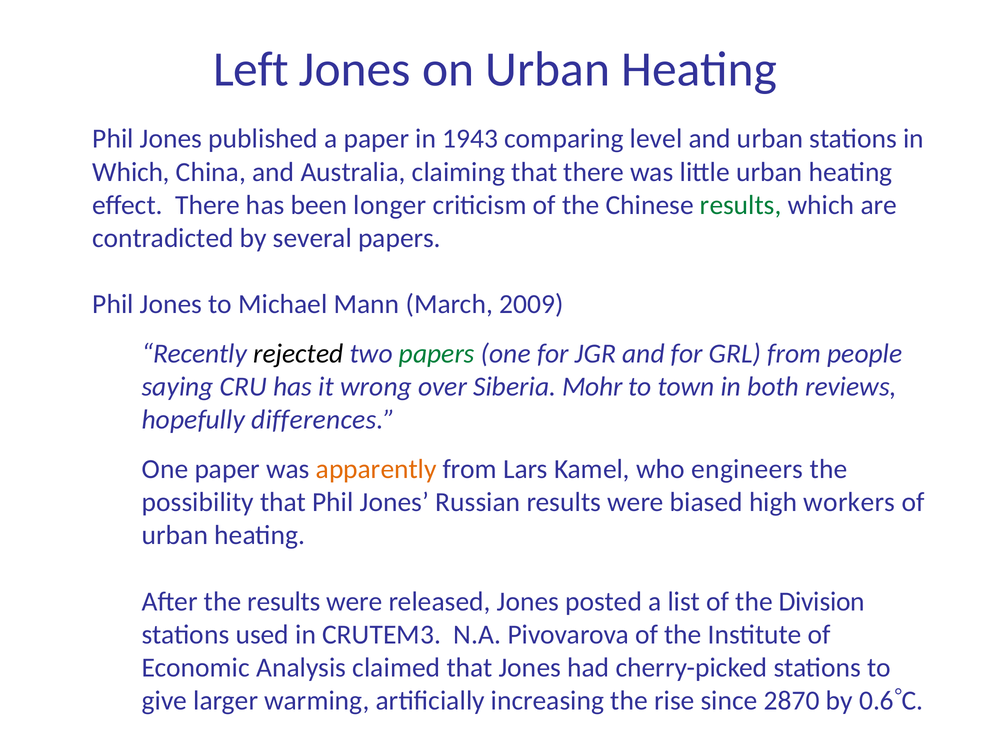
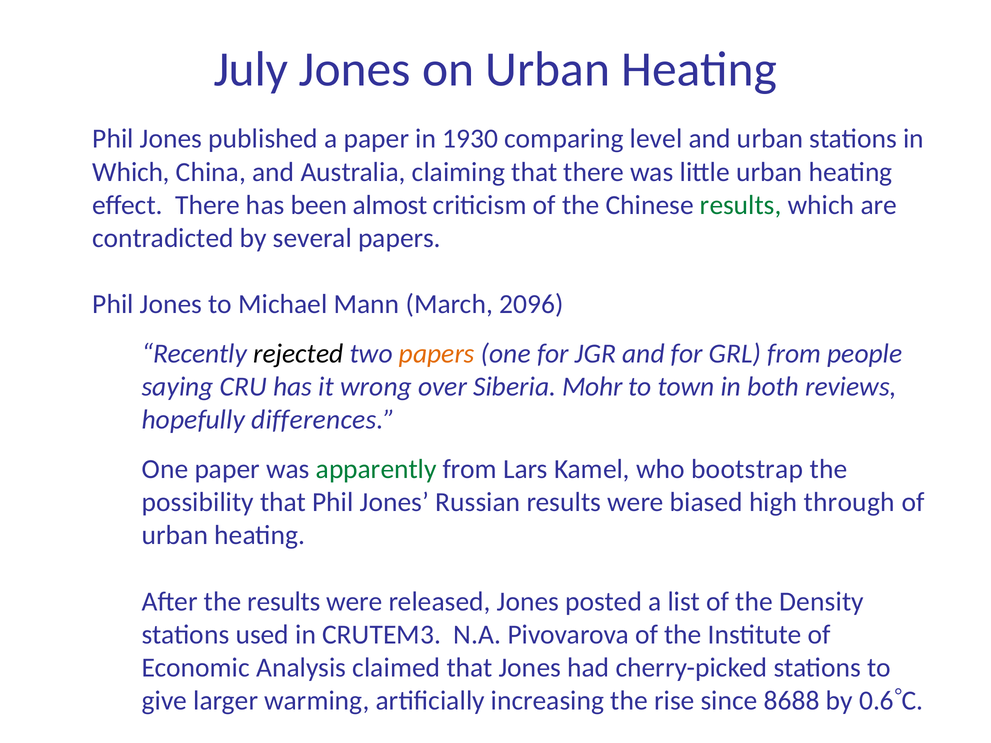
Left: Left -> July (251, 70)
1943: 1943 -> 1930 (470, 139)
longer: longer -> almost (390, 205)
2009: 2009 -> 2096 (531, 304)
papers colour: green -> orange (437, 354)
apparently colour: orange -> green (376, 469)
engineers: engineers -> bootstrap (747, 469)
workers: workers -> through (849, 502)
Division: Division -> Density (821, 602)
2870: 2870 -> 8688 (792, 701)
